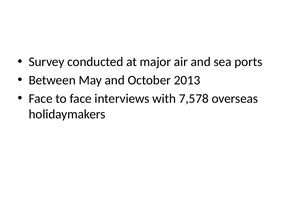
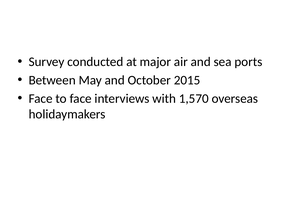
2013: 2013 -> 2015 (187, 80)
7,578: 7,578 -> 1,570 (194, 98)
